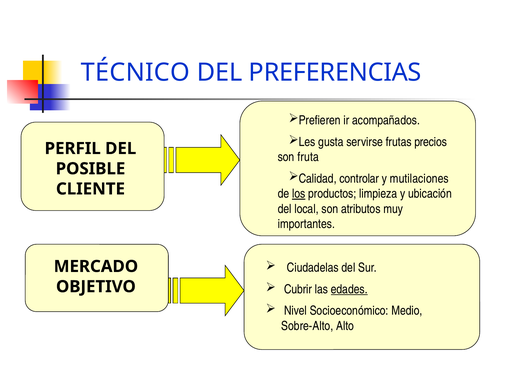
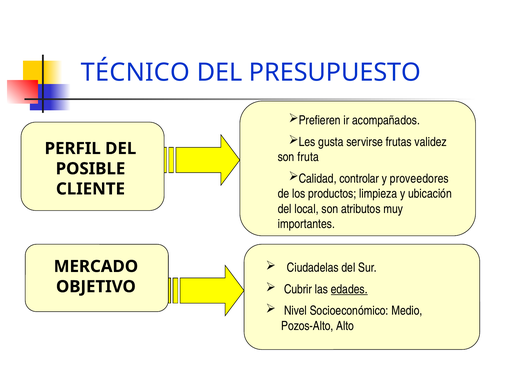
PREFERENCIAS: PREFERENCIAS -> PRESUPUESTO (335, 72)
precios: precios -> validez (431, 142)
mutilaciones: mutilaciones -> proveedores (419, 178)
los underline: present -> none (299, 194)
Sobre-Alto: Sobre-Alto -> Pozos-Alto (307, 326)
